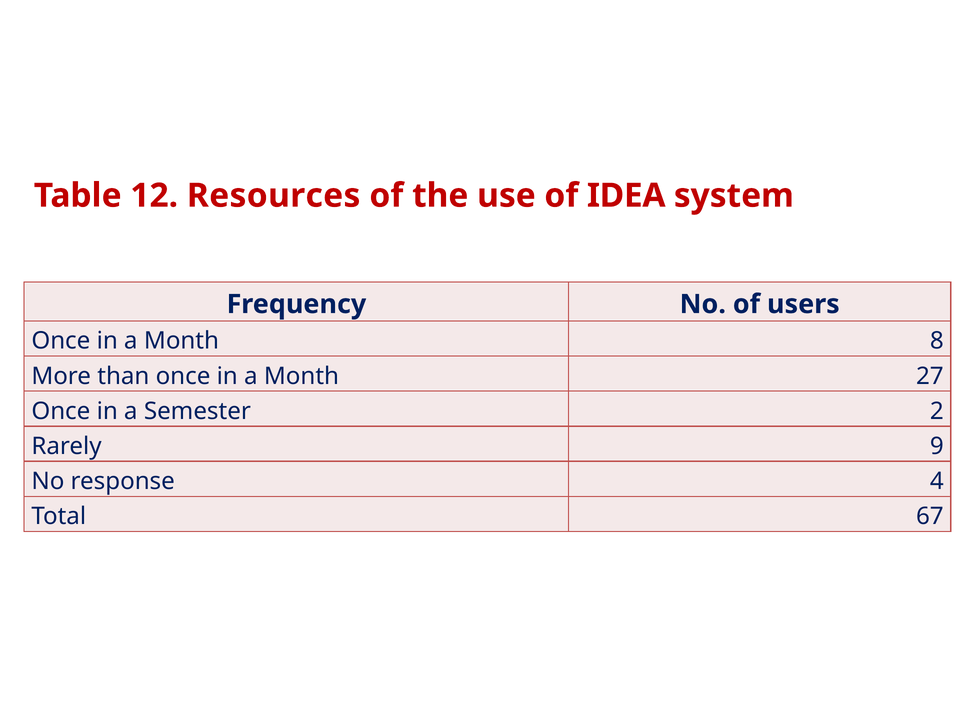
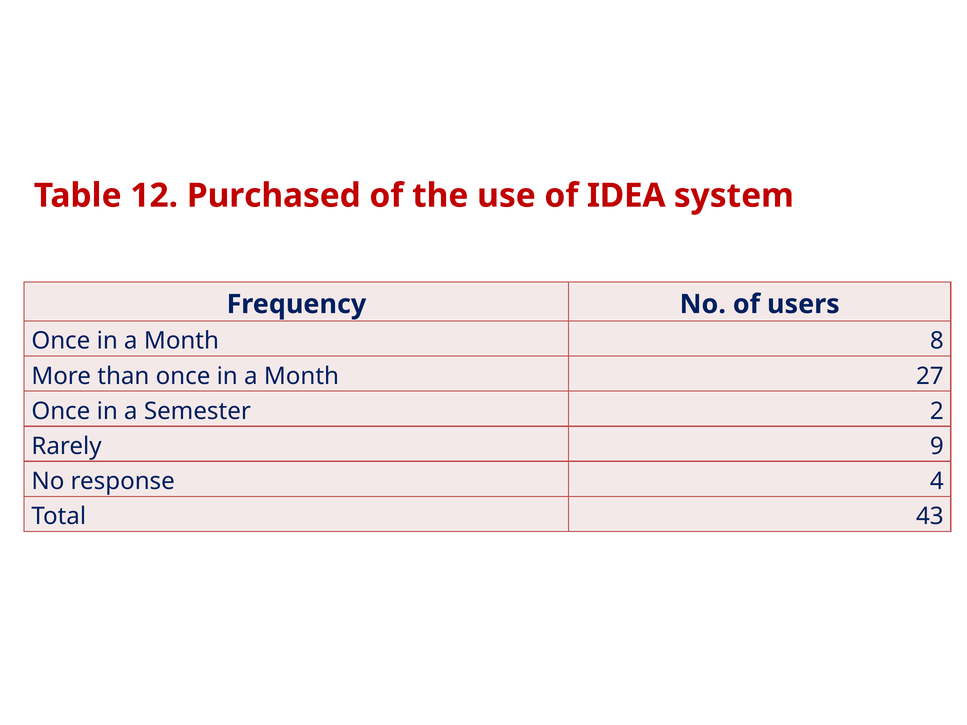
Resources: Resources -> Purchased (274, 196)
67: 67 -> 43 (930, 517)
